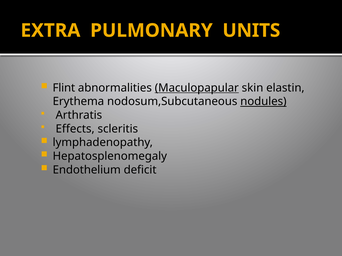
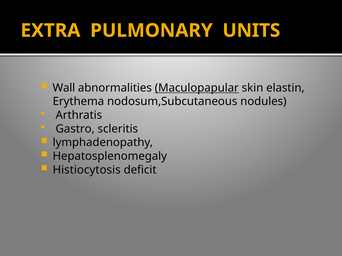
Flint: Flint -> Wall (64, 88)
nodules underline: present -> none (263, 102)
Effects: Effects -> Gastro (75, 129)
Endothelium: Endothelium -> Histiocytosis (87, 170)
